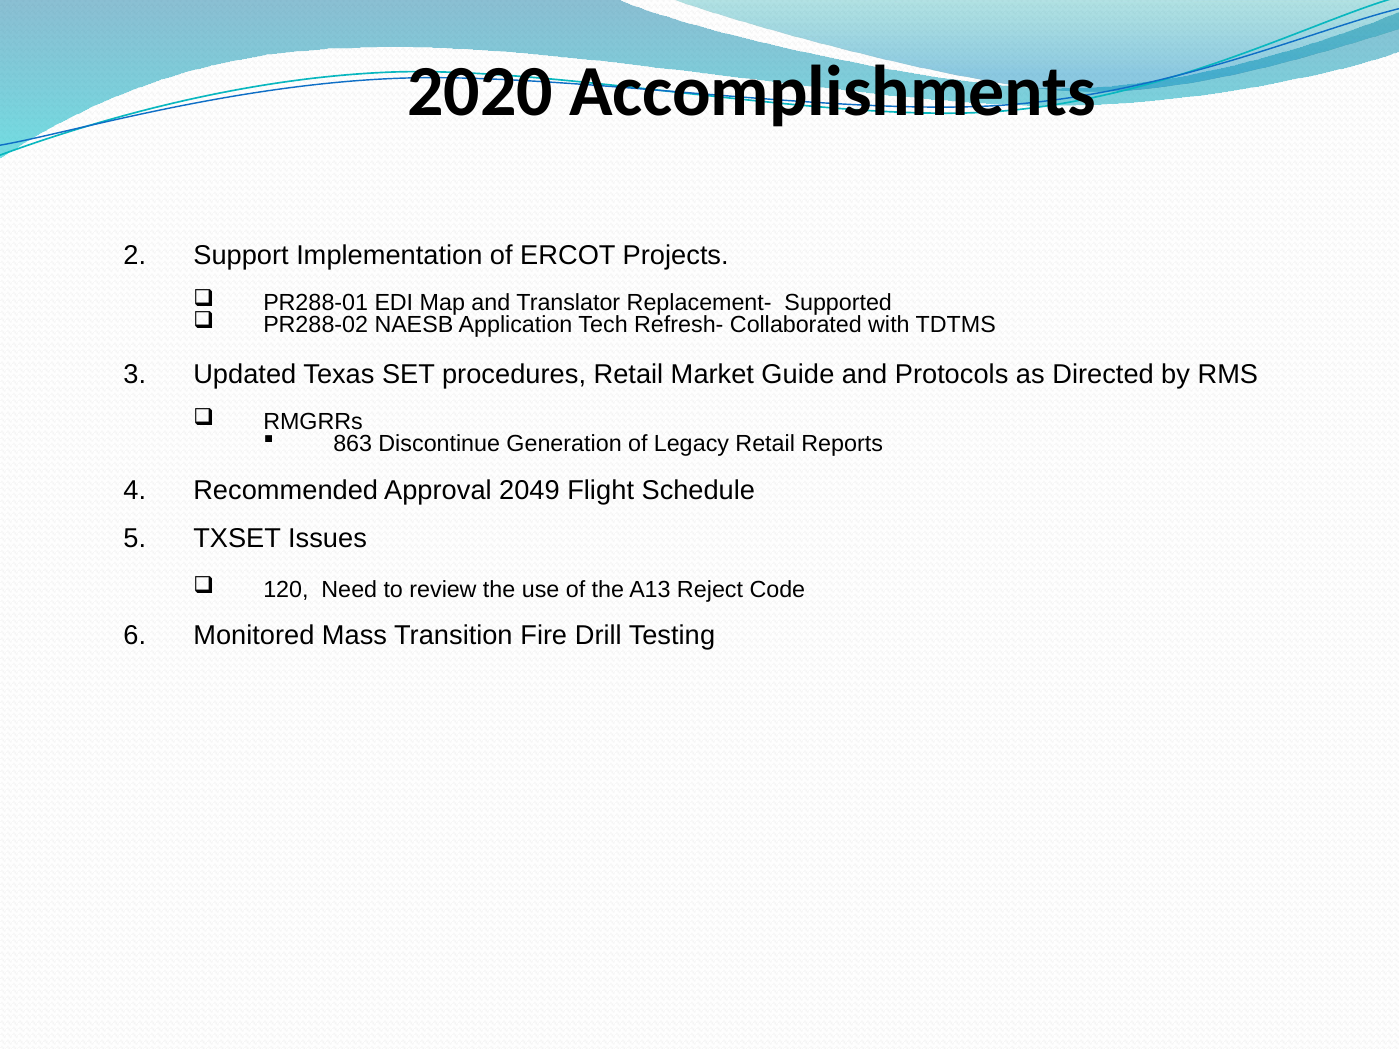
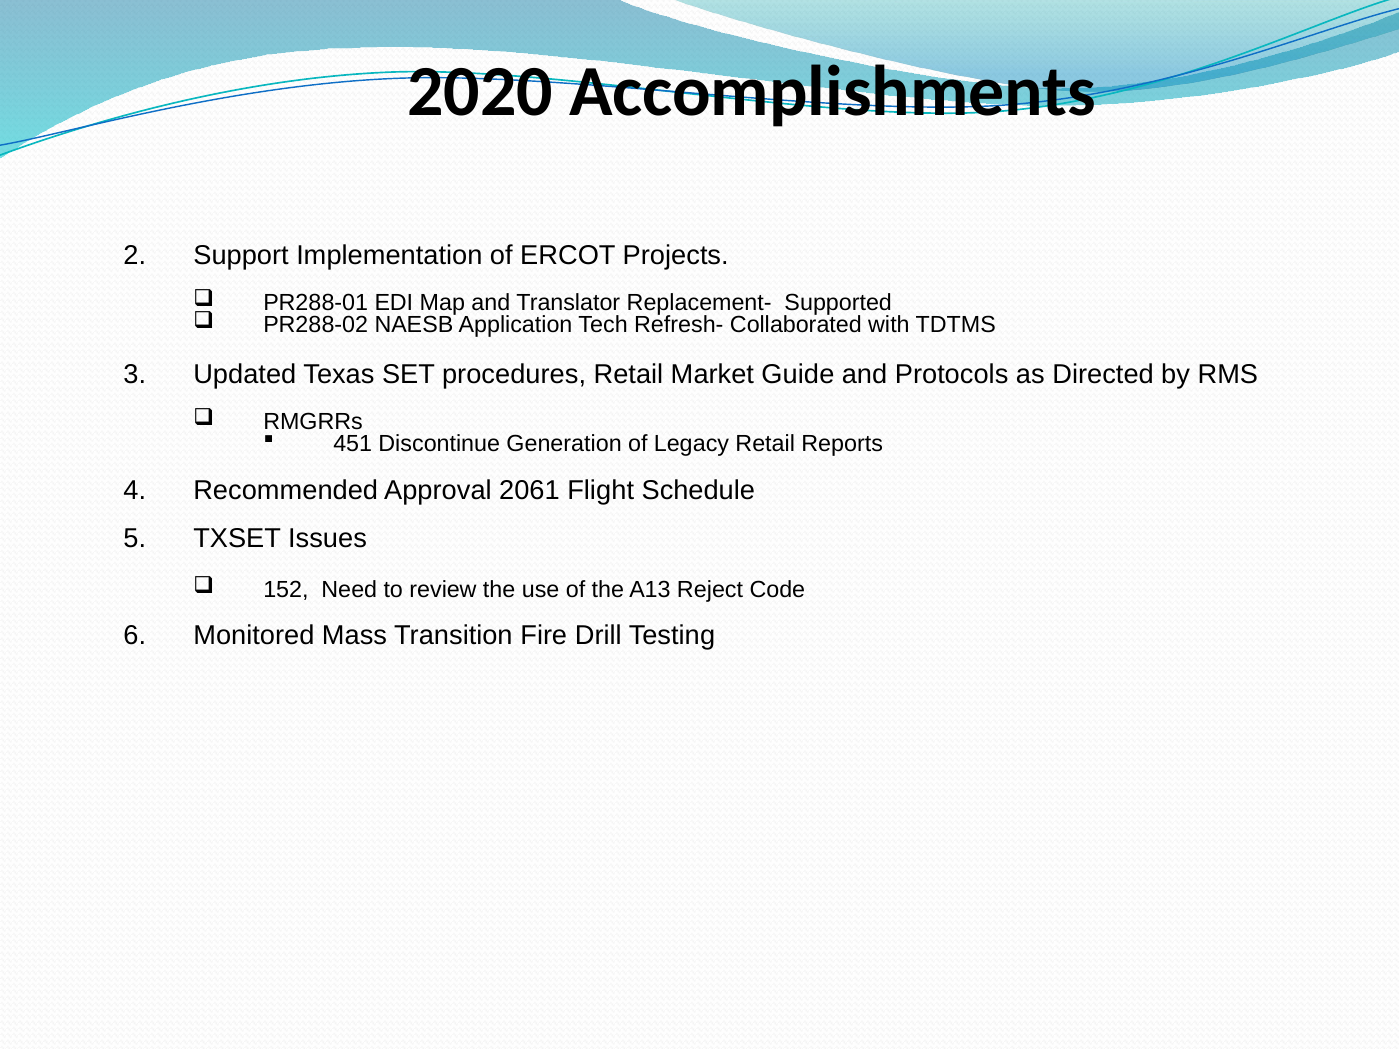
863: 863 -> 451 (353, 444)
2049: 2049 -> 2061 (529, 491)
120: 120 -> 152 (286, 589)
